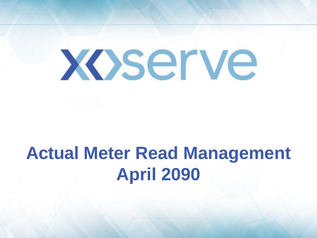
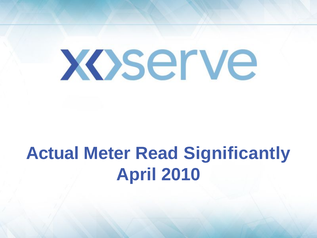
Management: Management -> Significantly (237, 153)
2090: 2090 -> 2010 (181, 174)
